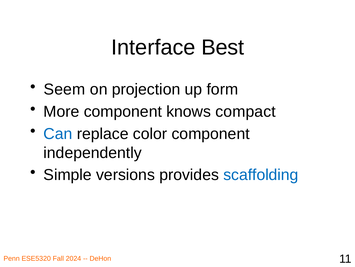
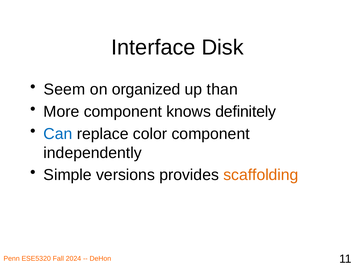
Best: Best -> Disk (223, 47)
projection: projection -> organized (146, 89)
form: form -> than (222, 89)
compact: compact -> definitely (246, 111)
scaffolding colour: blue -> orange (261, 174)
